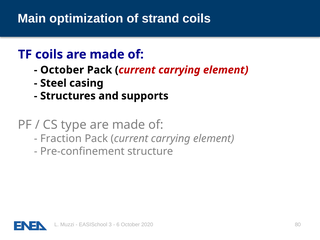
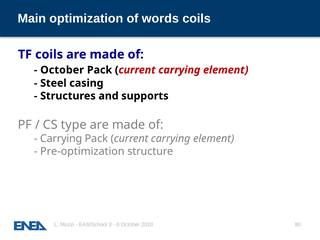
strand: strand -> words (160, 18)
Fraction: Fraction -> Carrying (61, 139)
Pre-confinement: Pre-confinement -> Pre-optimization (82, 151)
